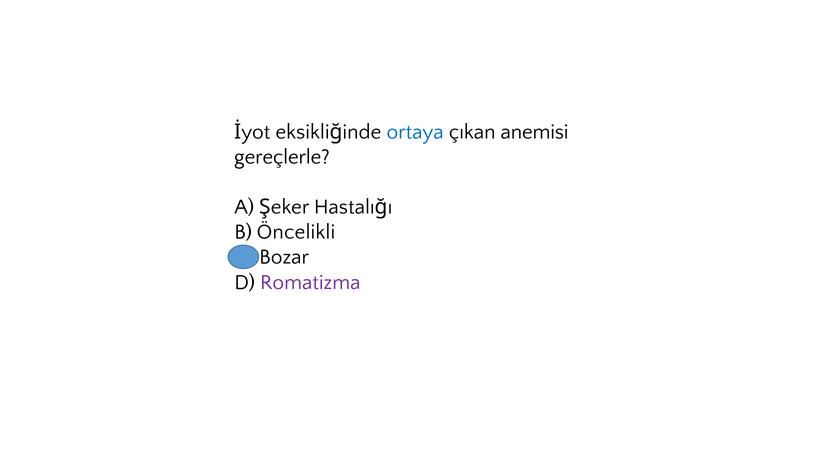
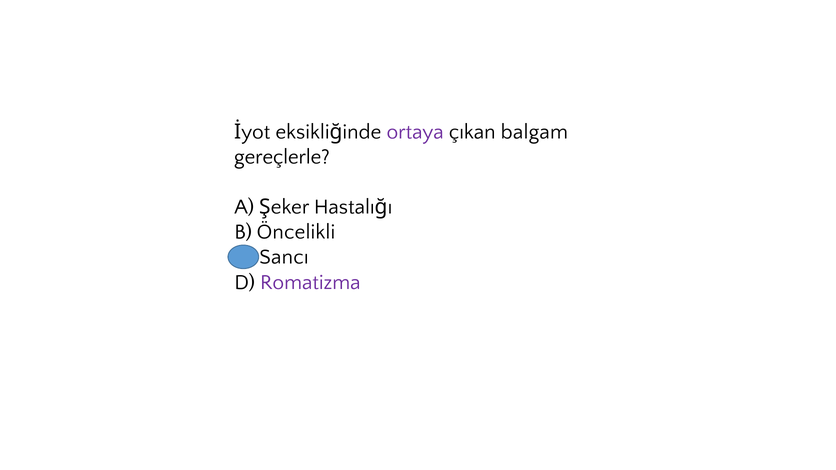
ortaya colour: blue -> purple (415, 132)
anemisi: anemisi -> balgam (534, 132)
Bozar: Bozar -> Sancı (284, 257)
